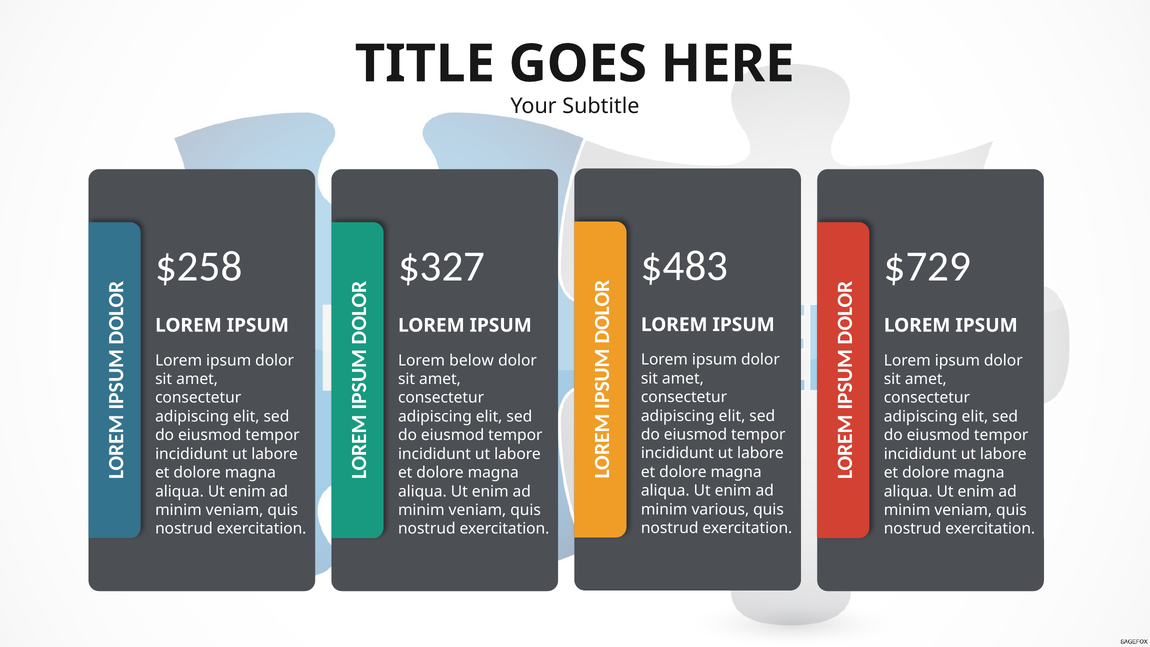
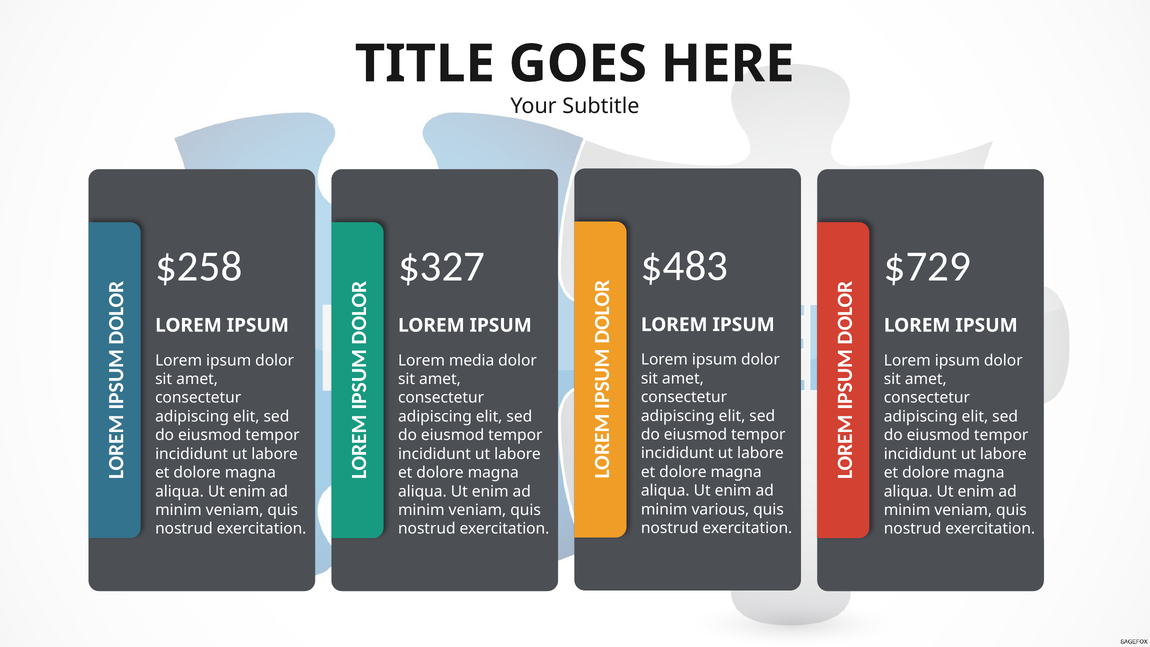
below: below -> media (472, 360)
